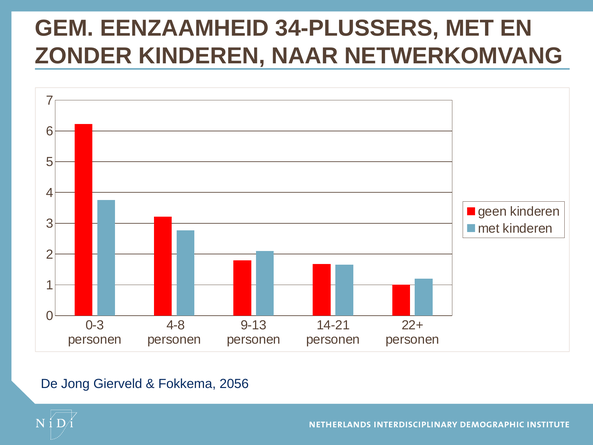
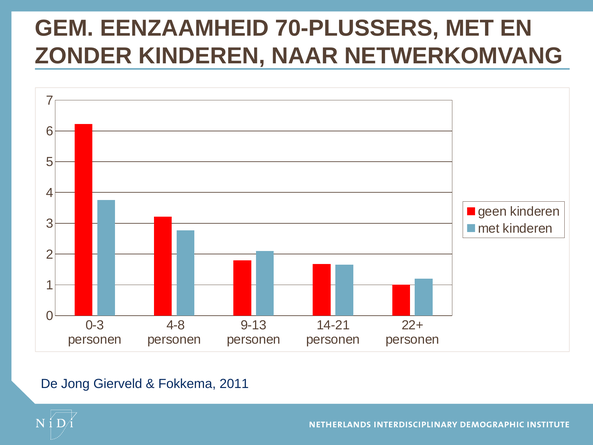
34-PLUSSERS: 34-PLUSSERS -> 70-PLUSSERS (357, 28)
2056: 2056 -> 2011 (234, 384)
